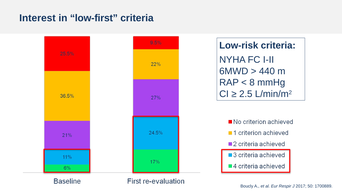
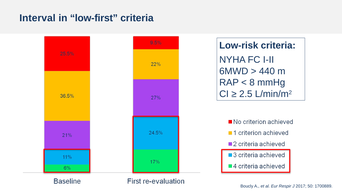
Interest: Interest -> Interval (37, 18)
